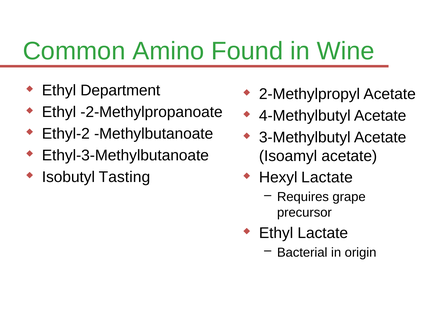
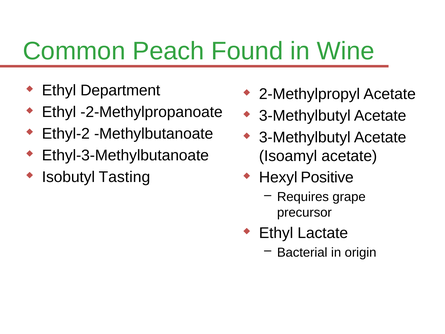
Amino: Amino -> Peach (168, 51)
4-Methylbutyl: 4-Methylbutyl -> 3-Methylbutyl (305, 116)
Hexyl Lactate: Lactate -> Positive (327, 177)
